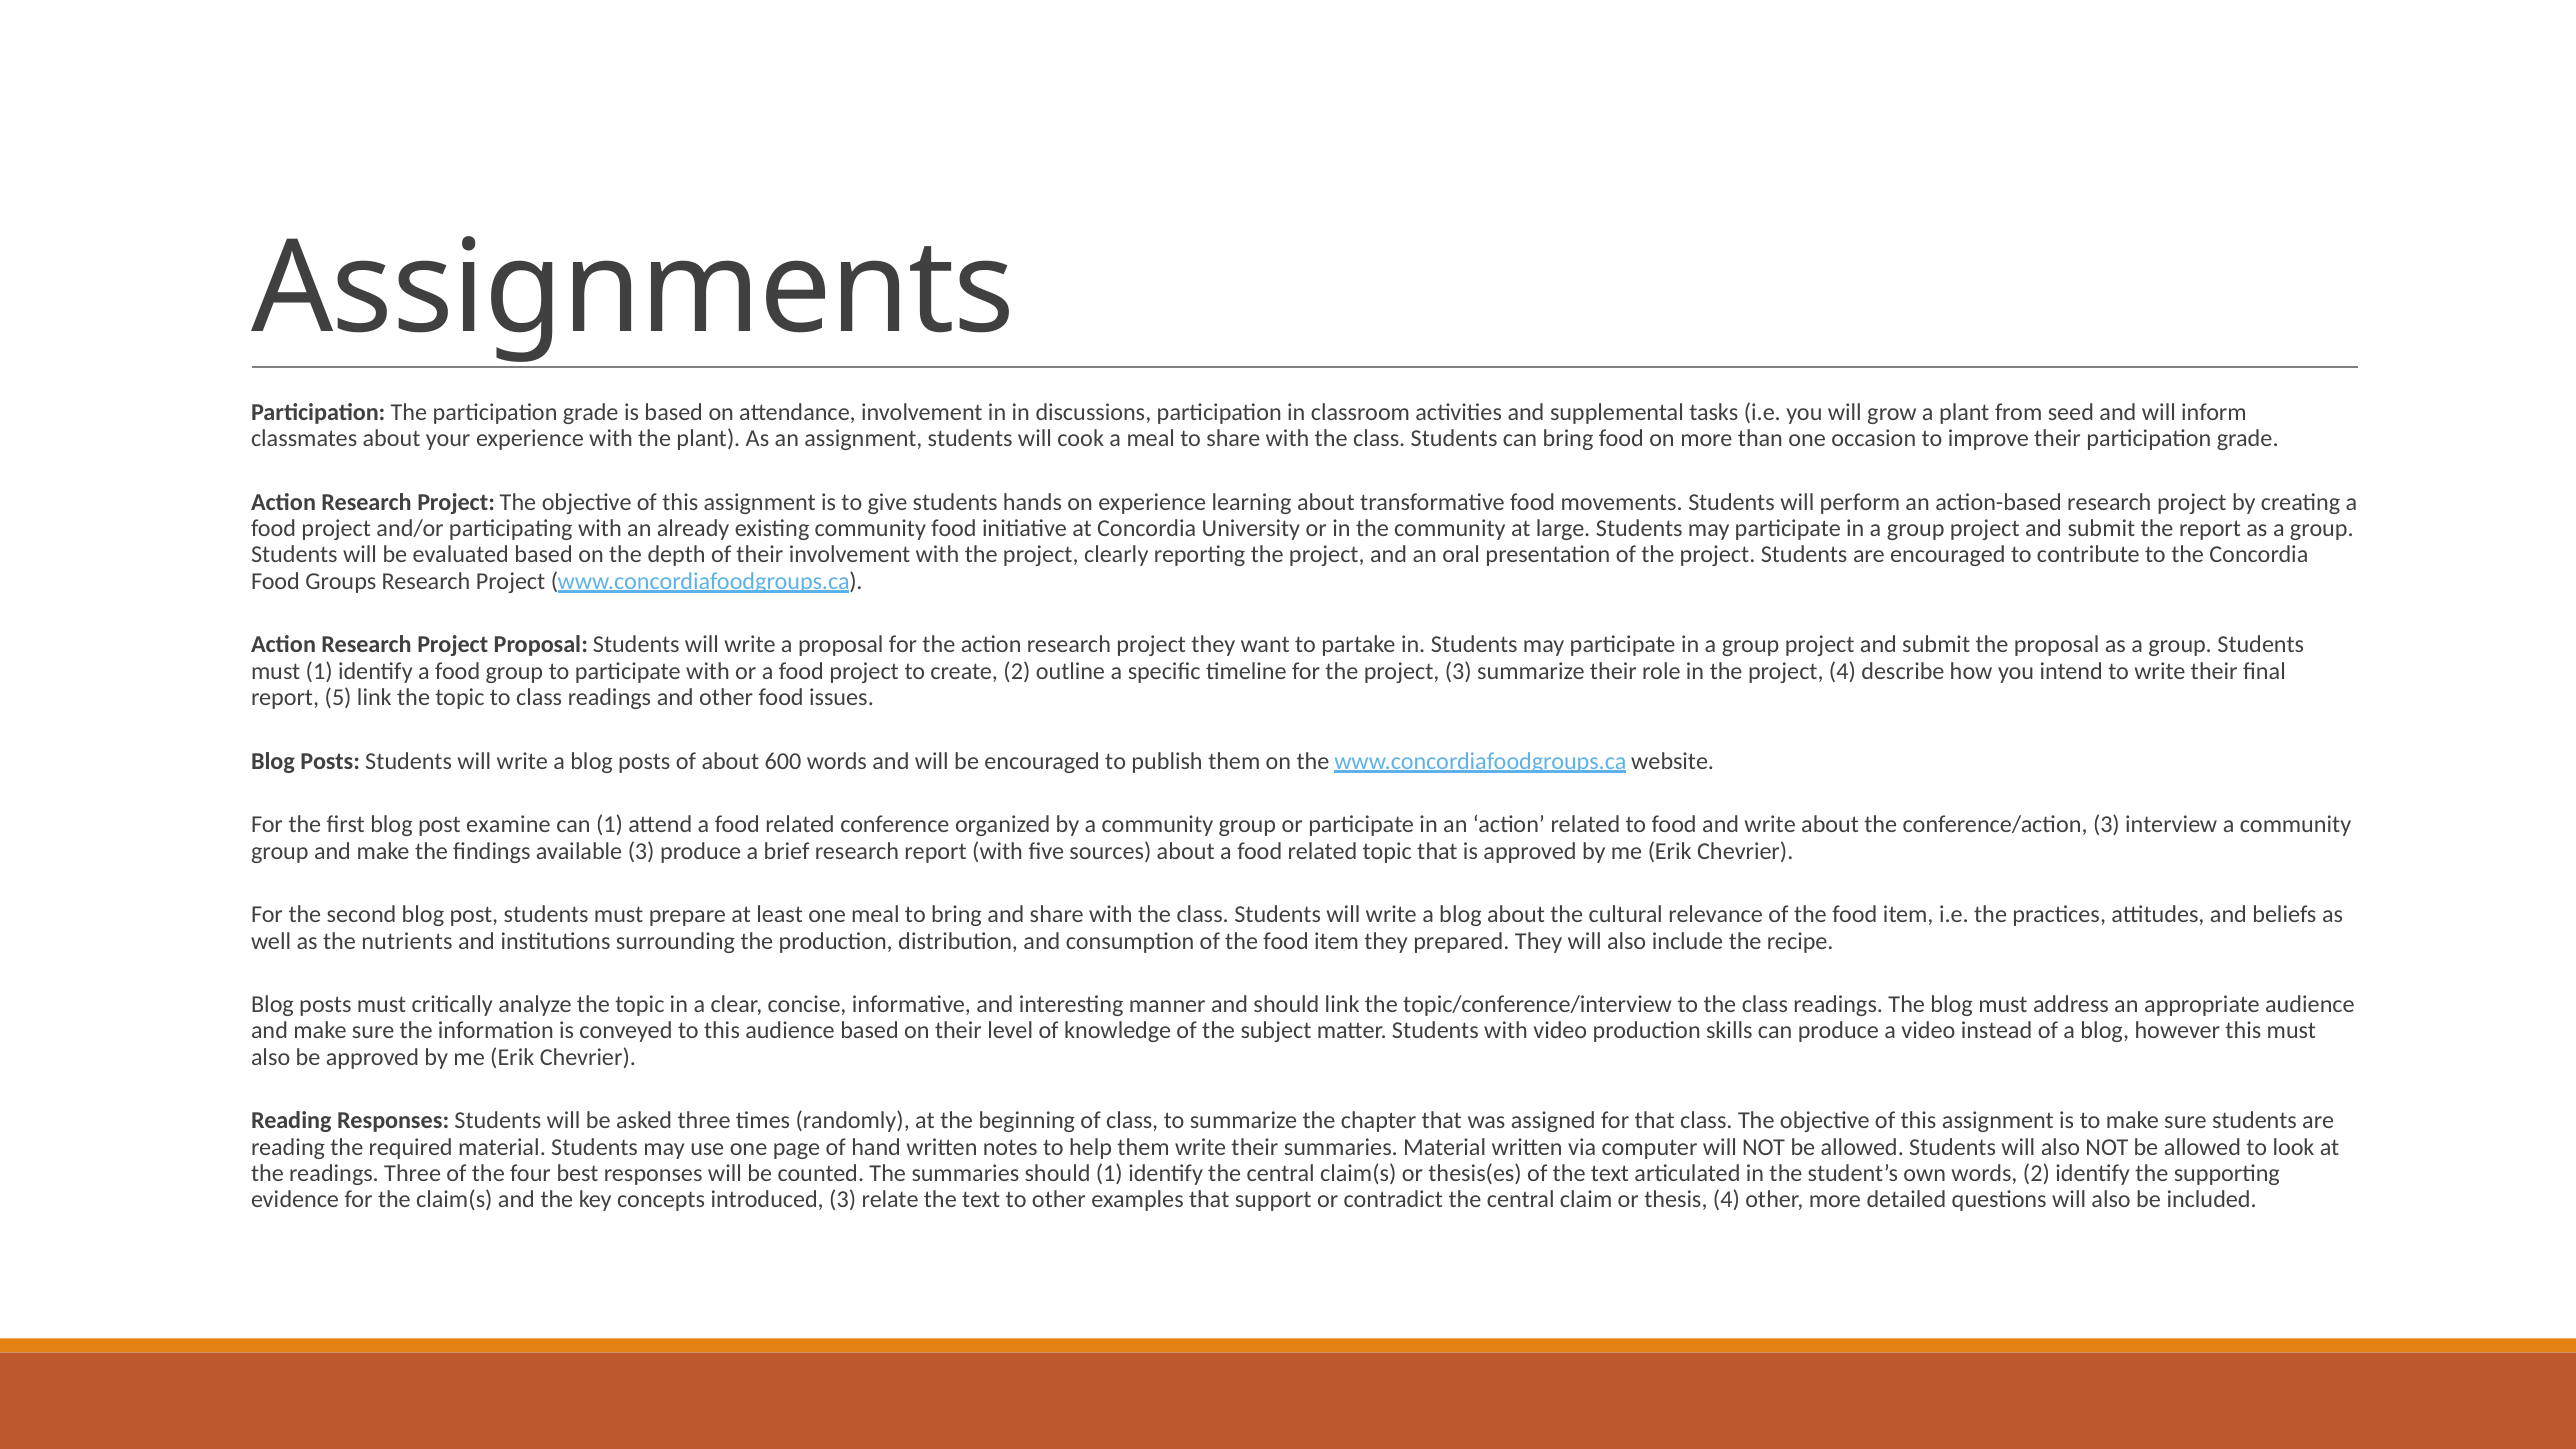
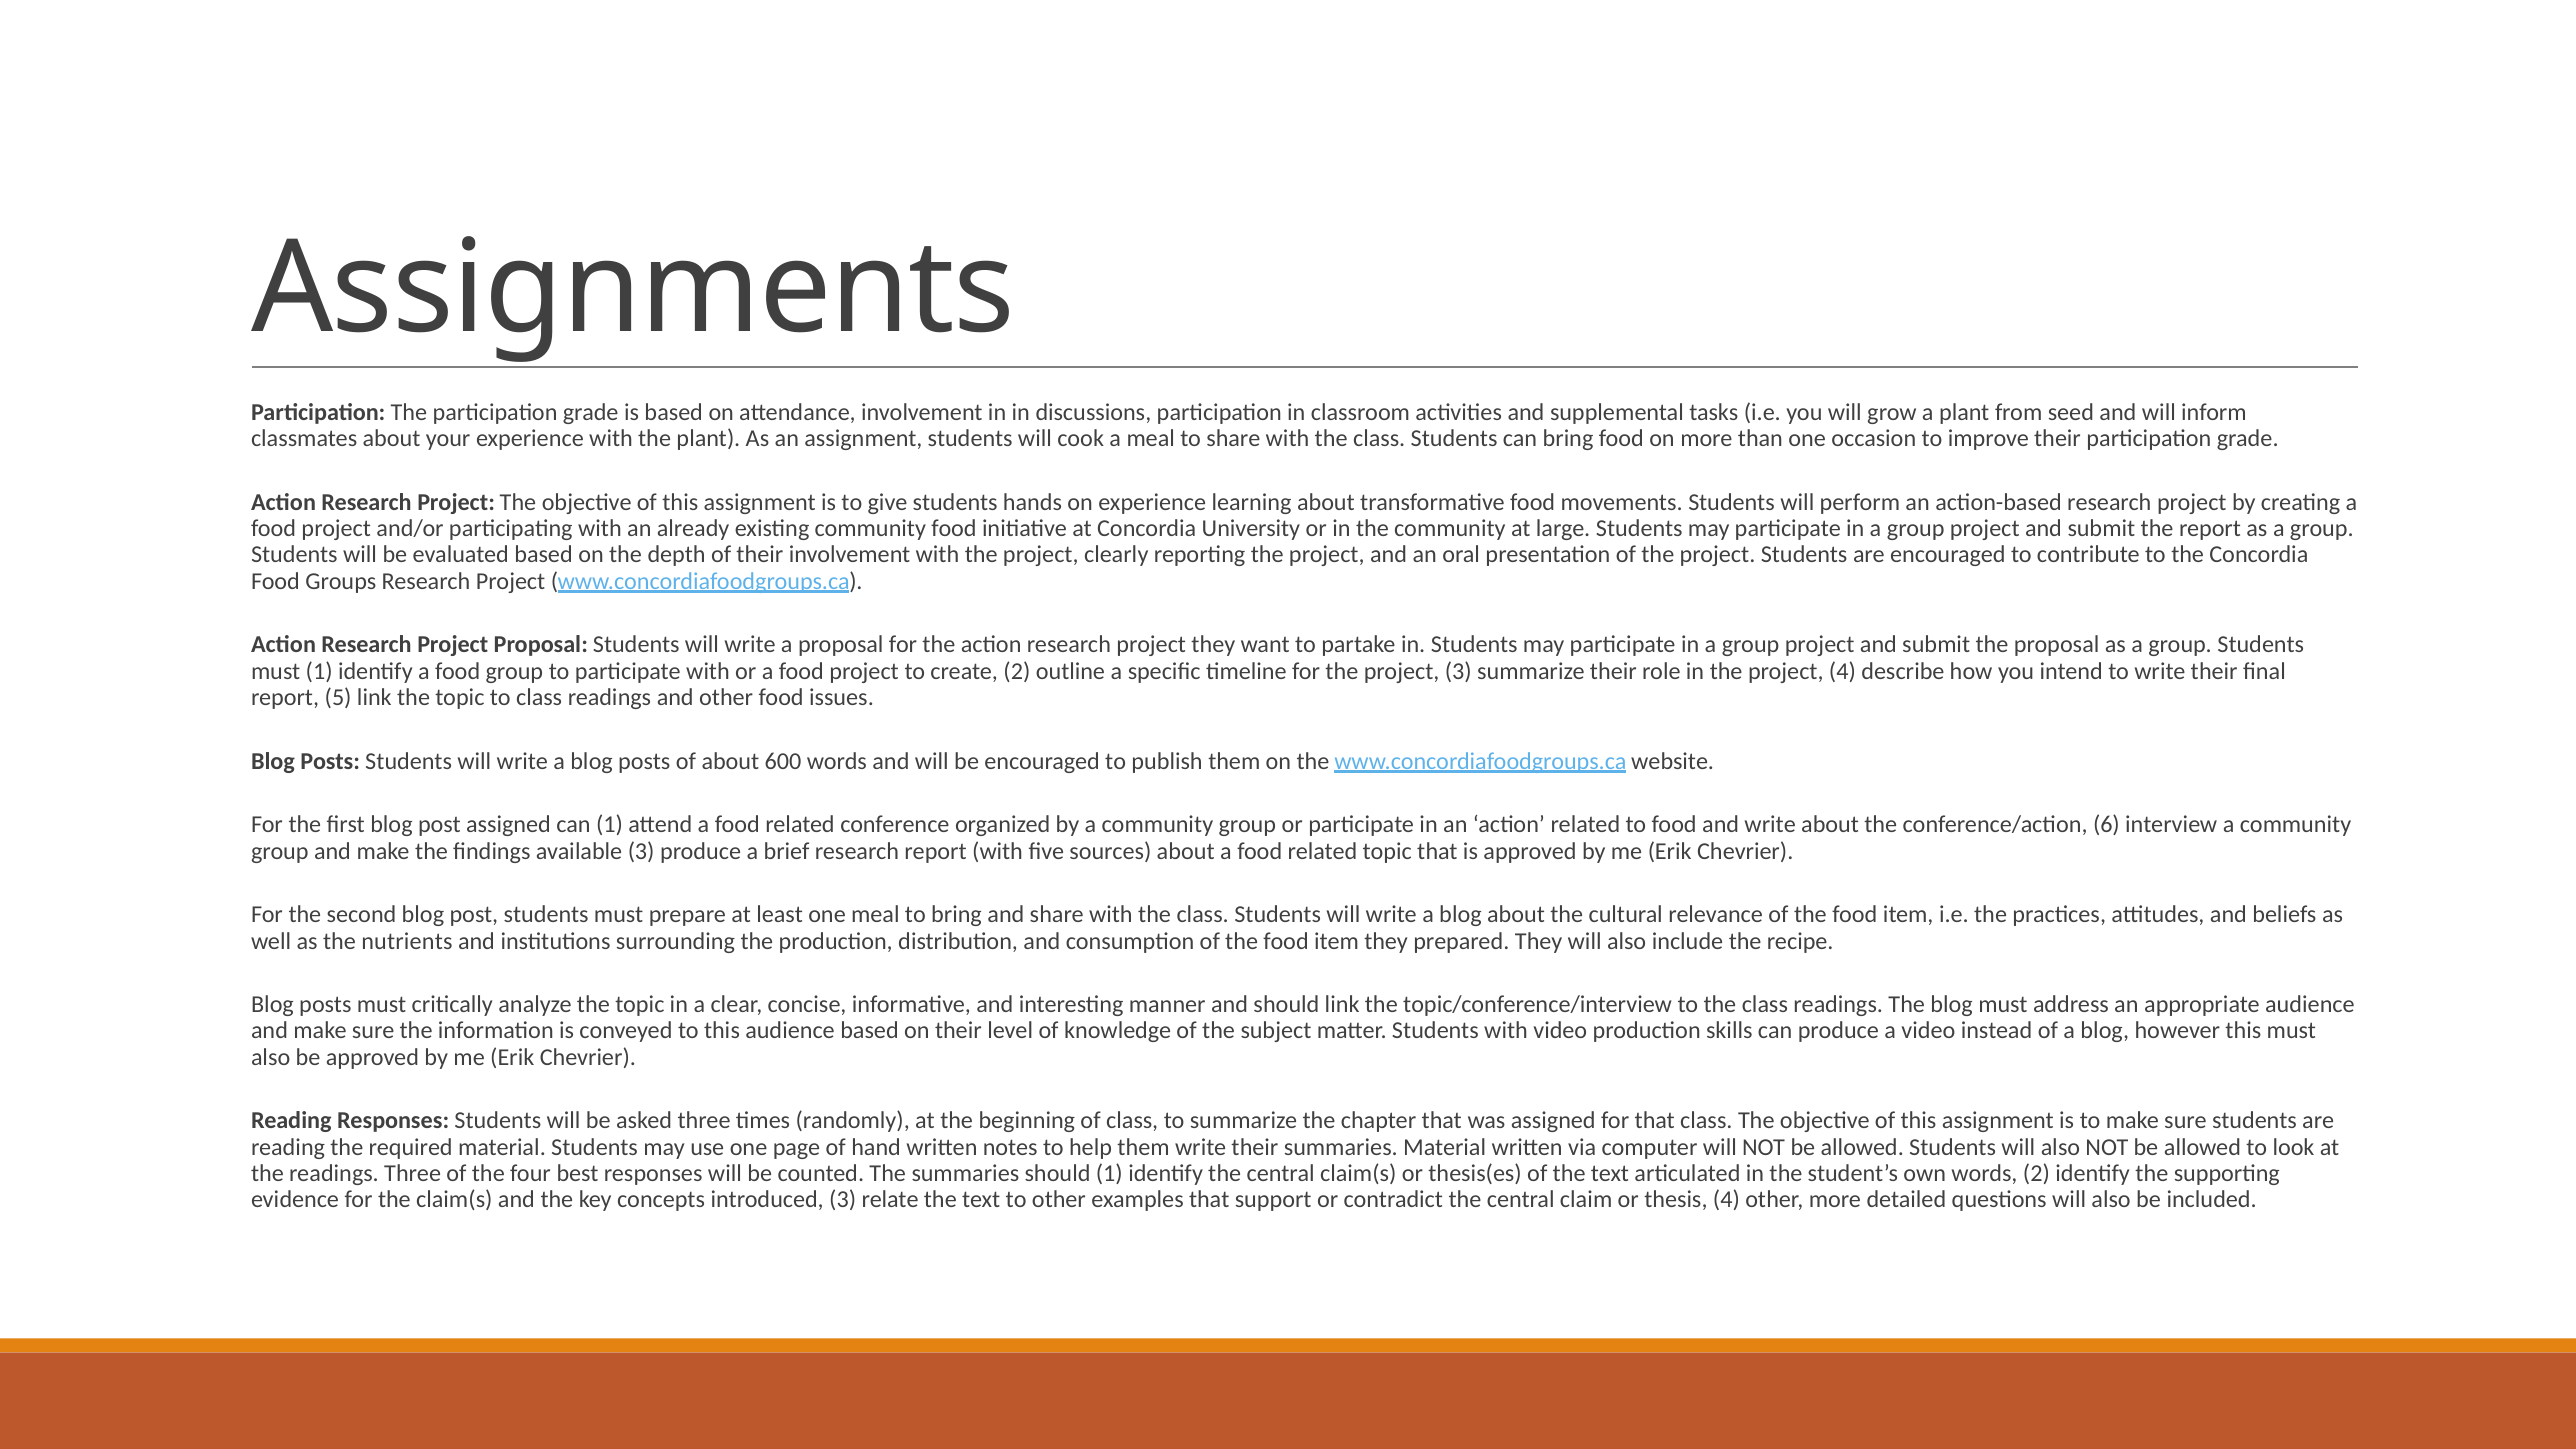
post examine: examine -> assigned (508, 825)
conference/action 3: 3 -> 6 (2106, 825)
